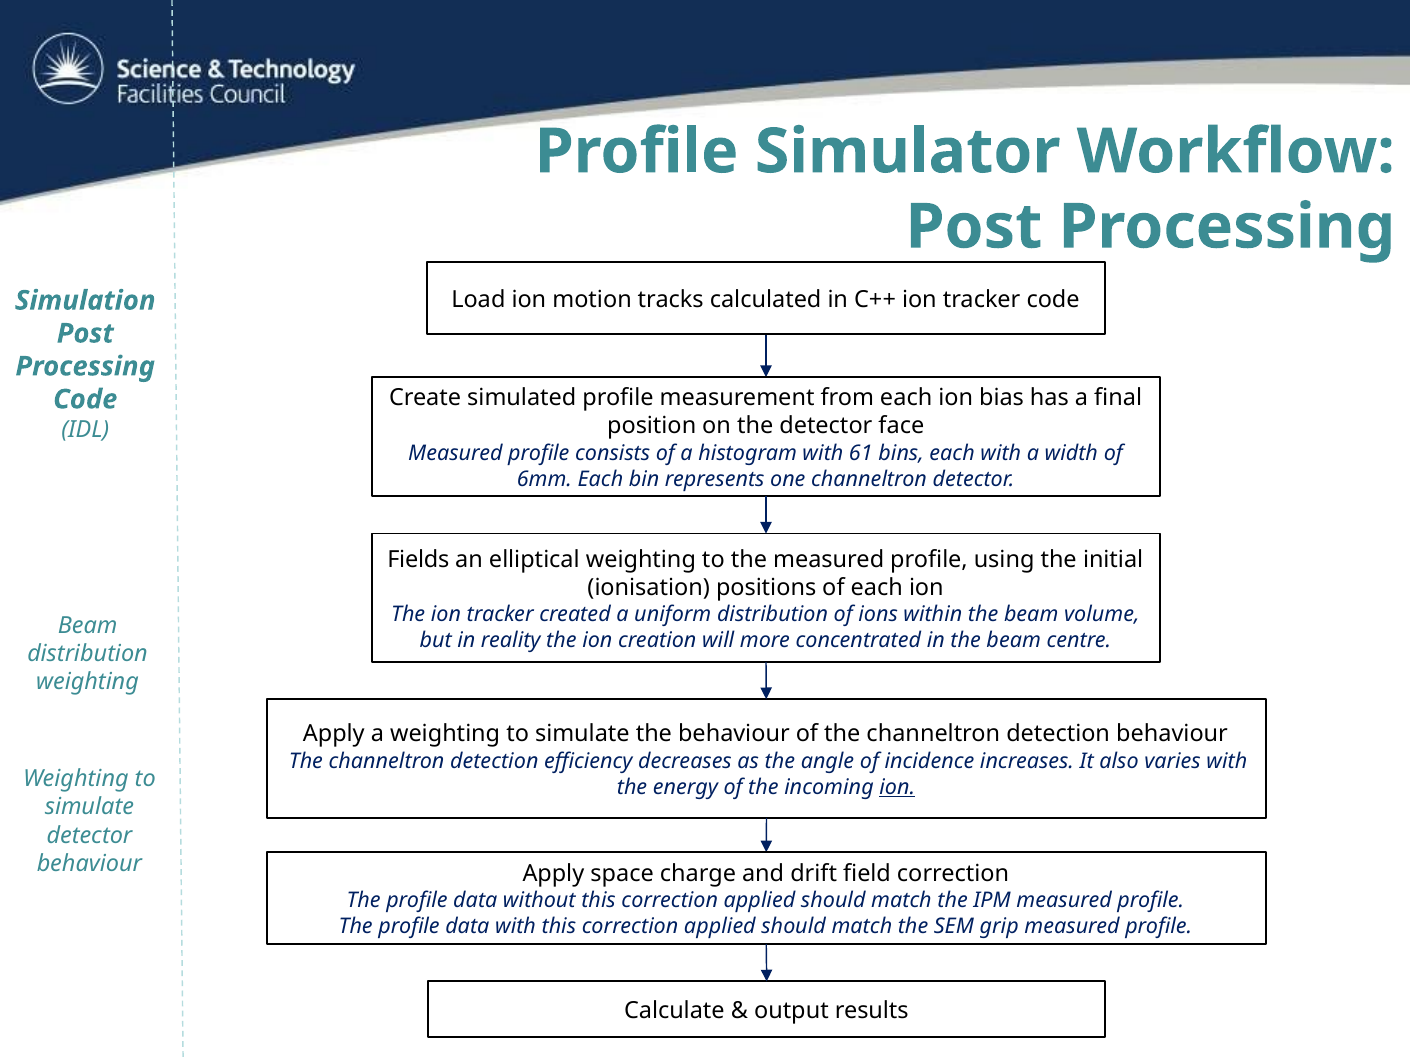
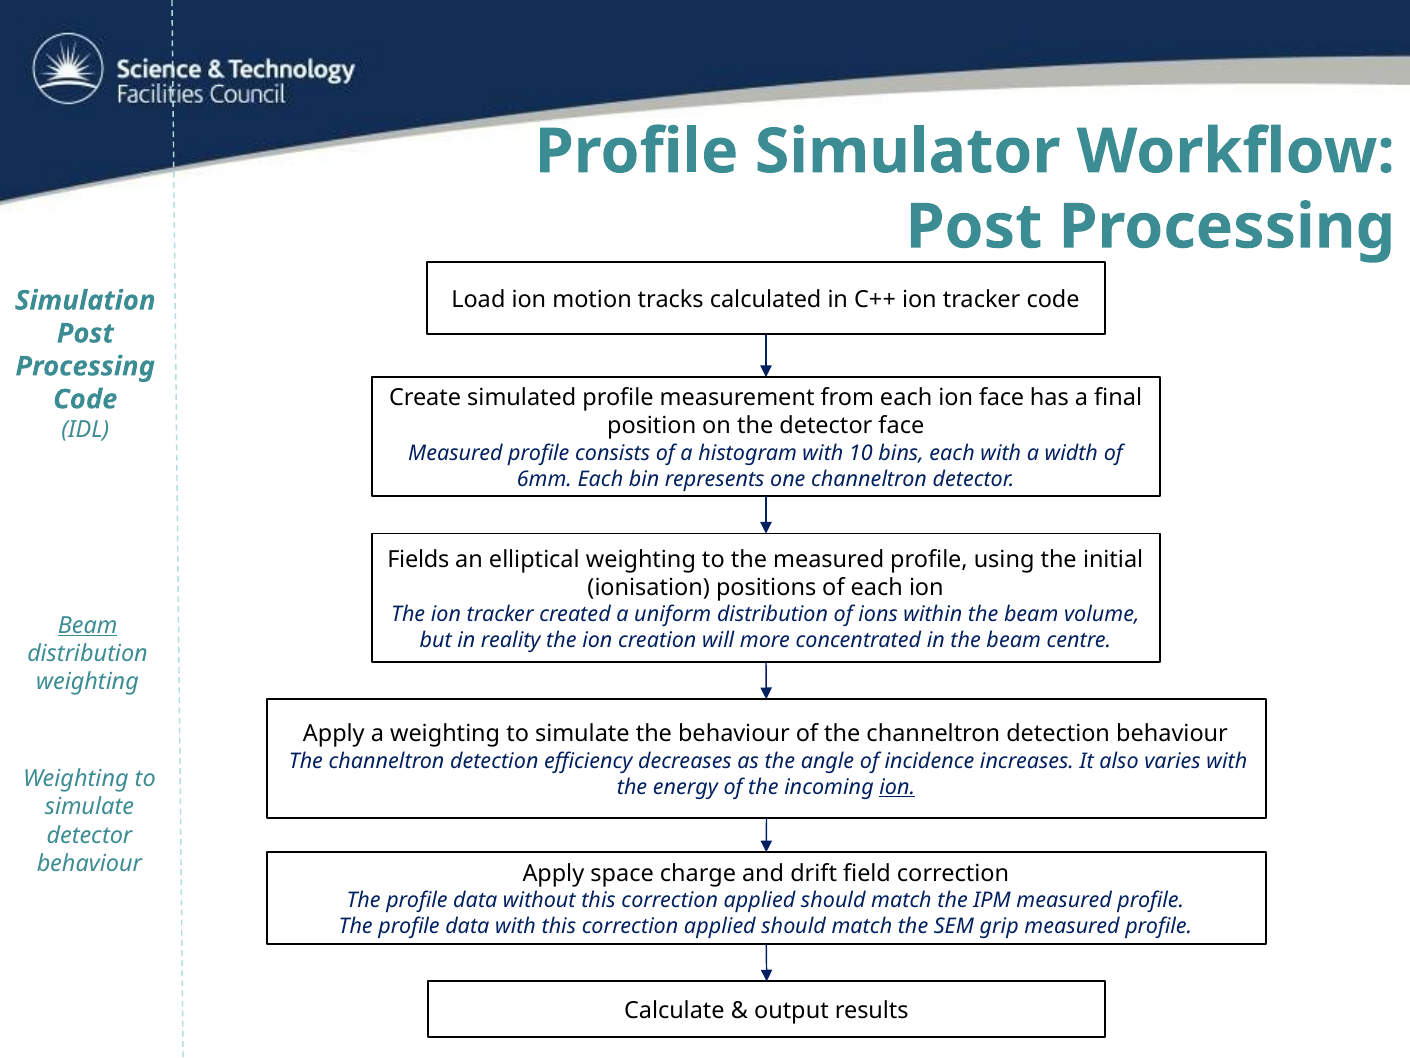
ion bias: bias -> face (1002, 398)
61: 61 -> 10 (861, 453)
Beam underline: none -> present (88, 625)
